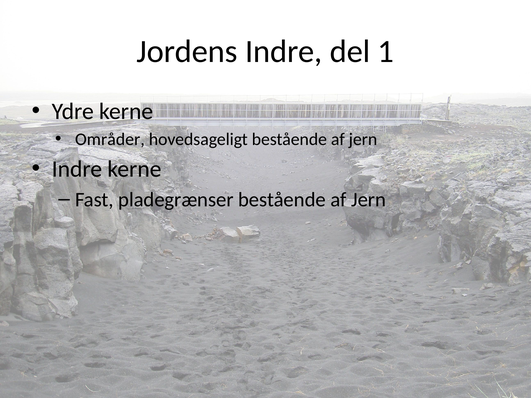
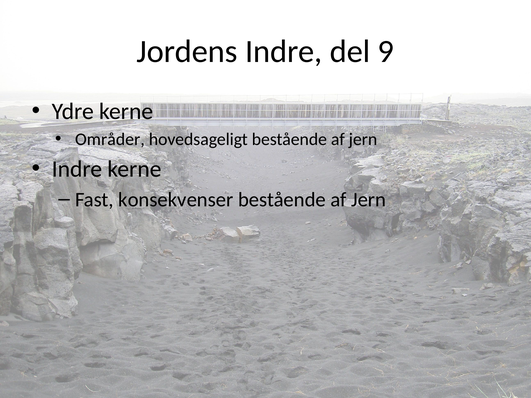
1: 1 -> 9 (386, 51)
pladegrænser: pladegrænser -> konsekvenser (176, 200)
